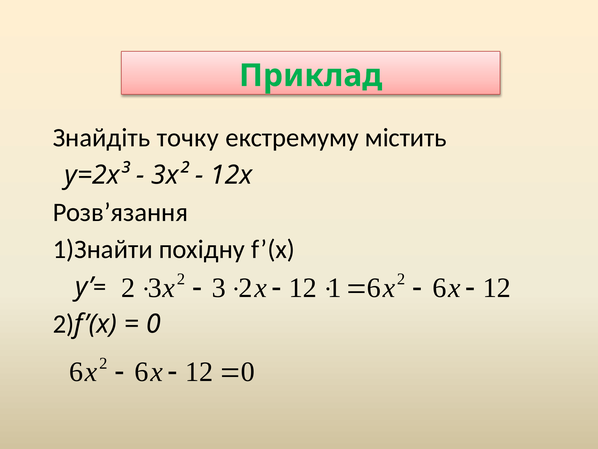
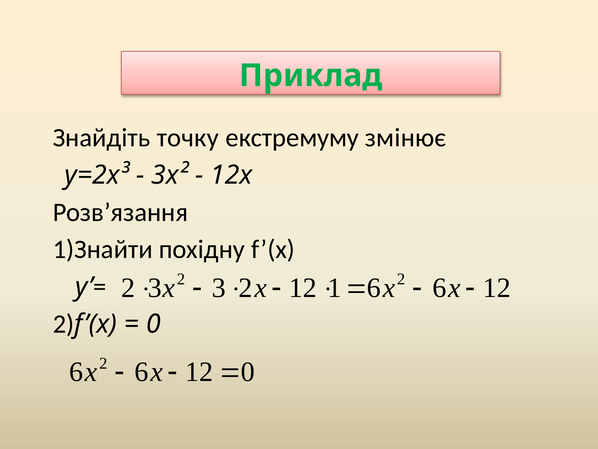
містить: містить -> змінює (406, 138)
